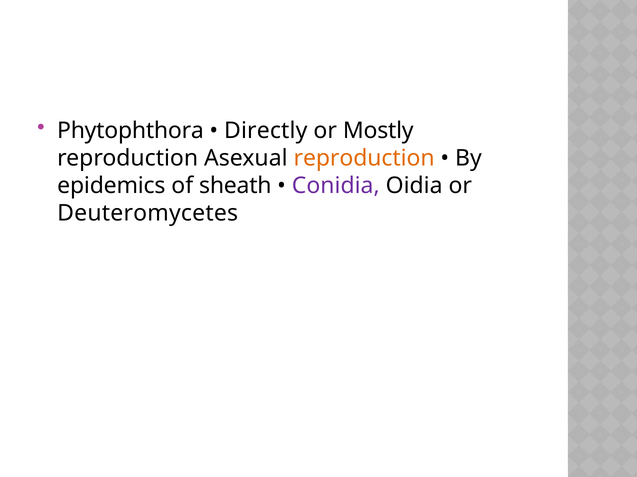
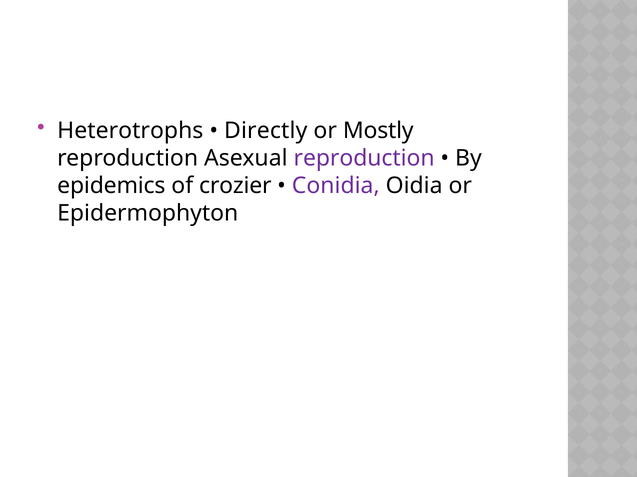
Phytophthora: Phytophthora -> Heterotrophs (130, 131)
reproduction colour: orange -> purple (364, 158)
sheath: sheath -> crozier (235, 186)
Deuteromycetes: Deuteromycetes -> Epidermophyton (148, 213)
